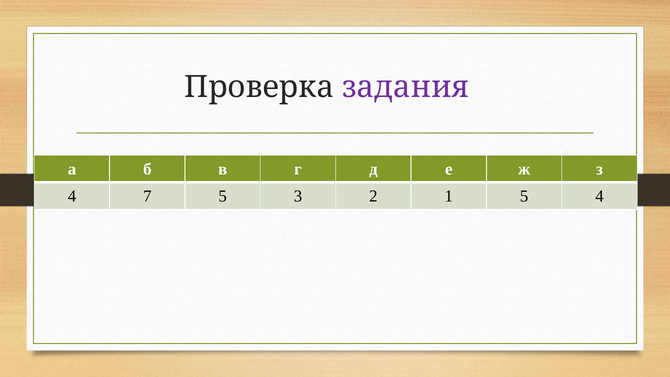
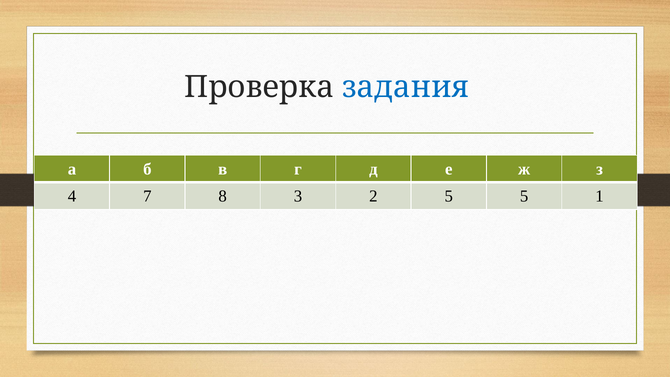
задания colour: purple -> blue (406, 87)
7 5: 5 -> 8 (223, 196)
2 1: 1 -> 5 (449, 196)
5 4: 4 -> 1 (599, 196)
